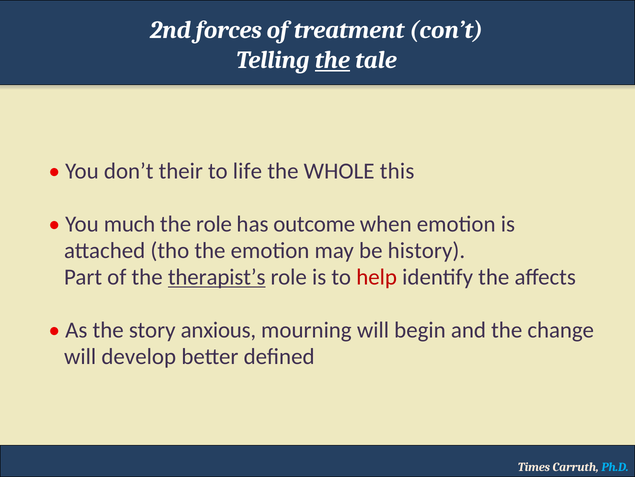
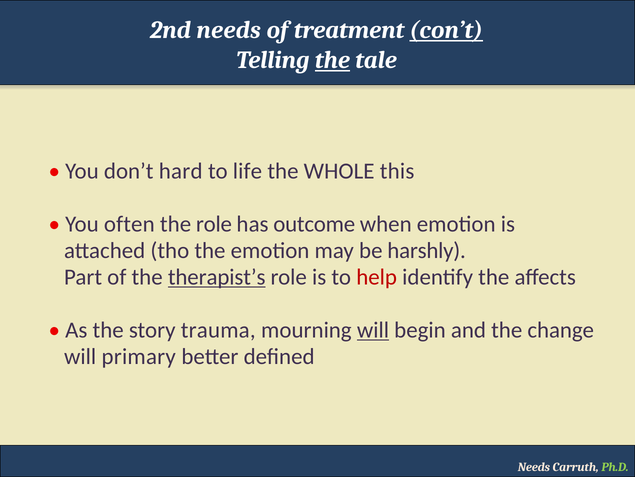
2nd forces: forces -> needs (229, 30)
con’t underline: none -> present (446, 30)
their: their -> hard (181, 171)
much: much -> often (129, 224)
history: history -> harshly (427, 250)
anxious: anxious -> trauma (218, 330)
will underline: none -> present (373, 330)
develop: develop -> primary (139, 356)
Times: Times -> Needs (534, 467)
Ph.D colour: light blue -> light green (615, 467)
